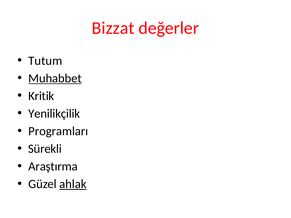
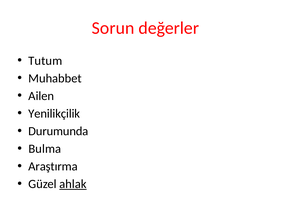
Bizzat: Bizzat -> Sorun (113, 28)
Muhabbet underline: present -> none (55, 78)
Kritik: Kritik -> Ailen (41, 96)
Programları: Programları -> Durumunda (58, 131)
Sürekli: Sürekli -> Bulma (45, 149)
